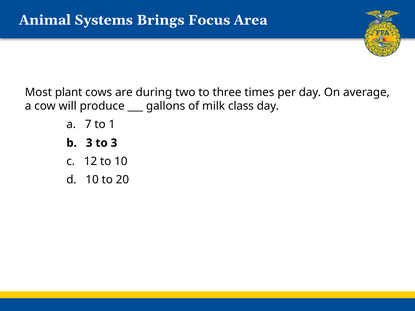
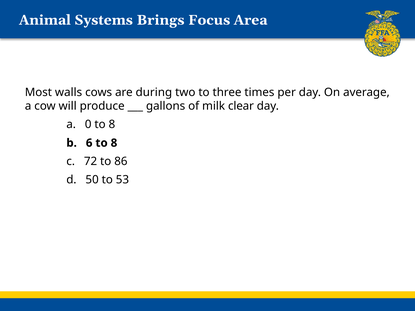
plant: plant -> walls (69, 92)
class: class -> clear (241, 106)
7: 7 -> 0 (88, 125)
1: 1 -> 8 (112, 125)
b 3: 3 -> 6 (89, 143)
3: 3 -> 8 (114, 143)
12: 12 -> 72 (91, 161)
to 10: 10 -> 86 (121, 161)
d 10: 10 -> 50 (92, 180)
20: 20 -> 53 (122, 180)
